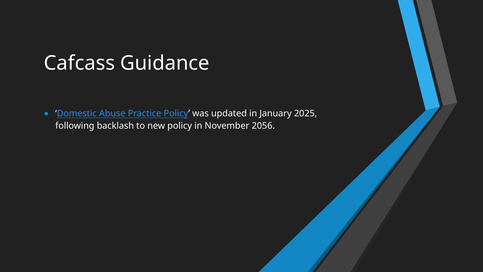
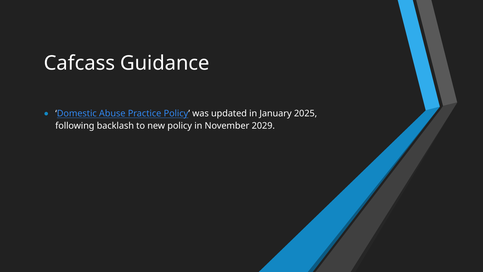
2056: 2056 -> 2029 (263, 126)
